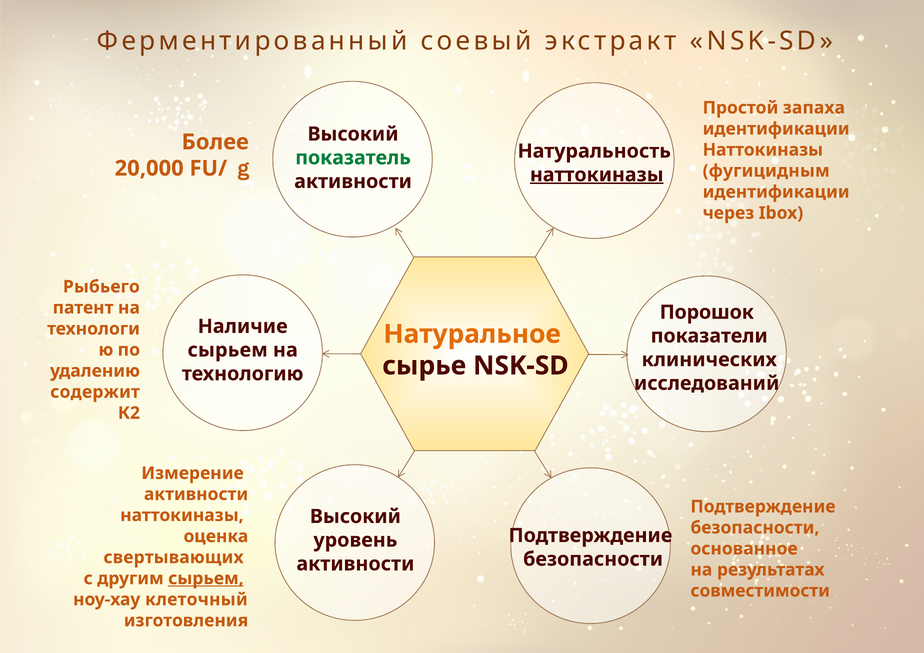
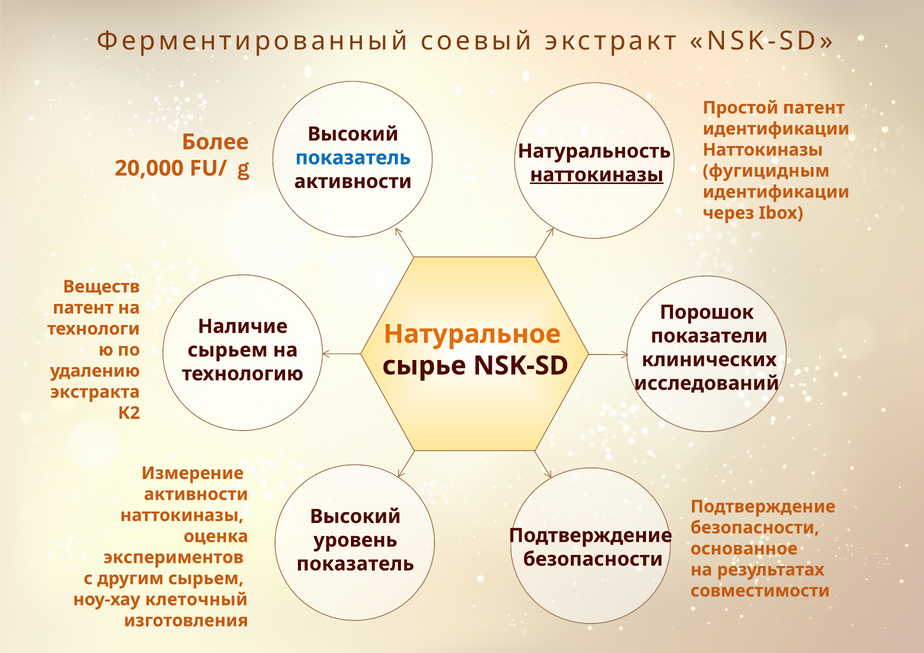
Простой запаха: запаха -> патент (814, 108)
показатель colour: green -> blue (353, 158)
Рыбьего: Рыбьего -> Веществ (101, 287)
содержит: содержит -> экстракта (95, 392)
свертывающих: свертывающих -> экспериментов (174, 558)
активности: активности -> показатель (355, 564)
сырьем underline: present -> none (206, 579)
